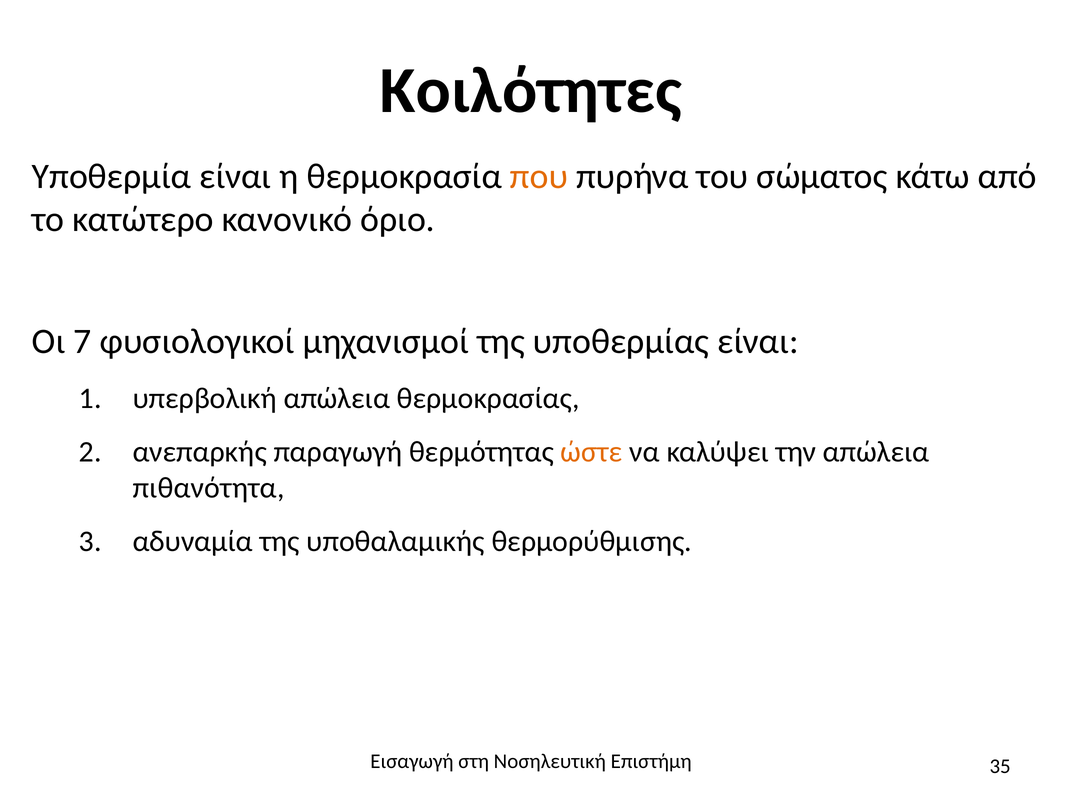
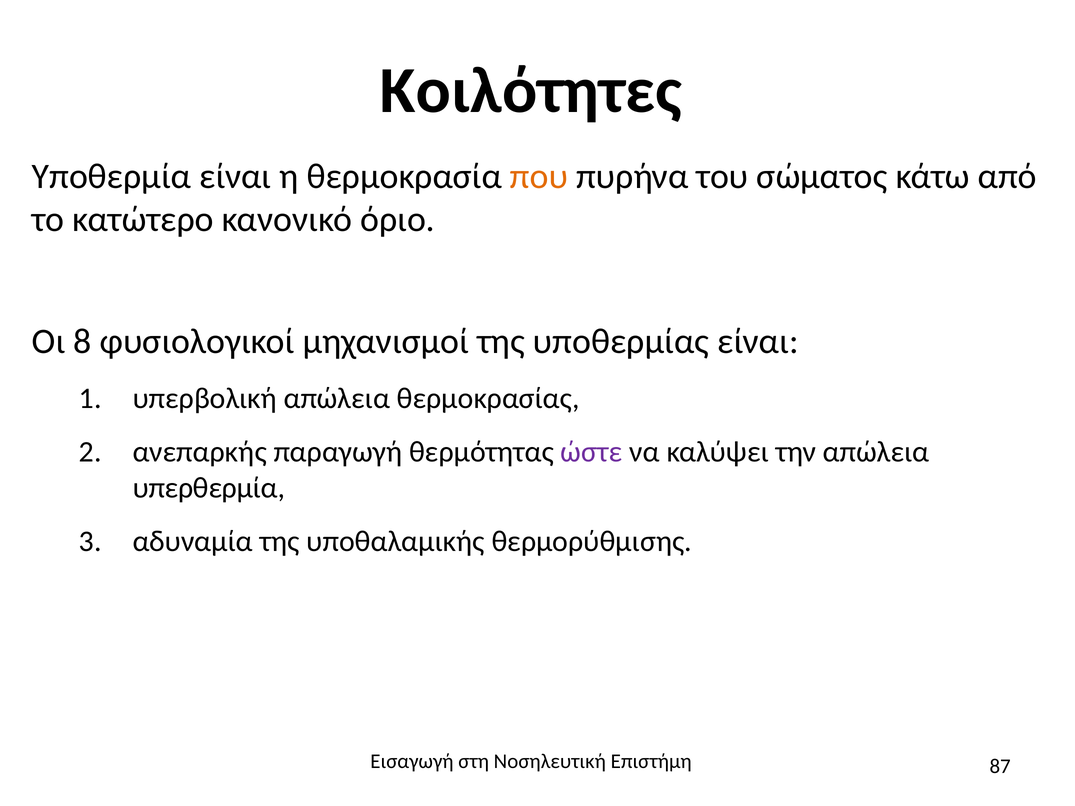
7: 7 -> 8 (82, 341)
ώστε colour: orange -> purple (592, 452)
πιθανότητα: πιθανότητα -> υπερθερμία (209, 488)
35: 35 -> 87 (1000, 767)
